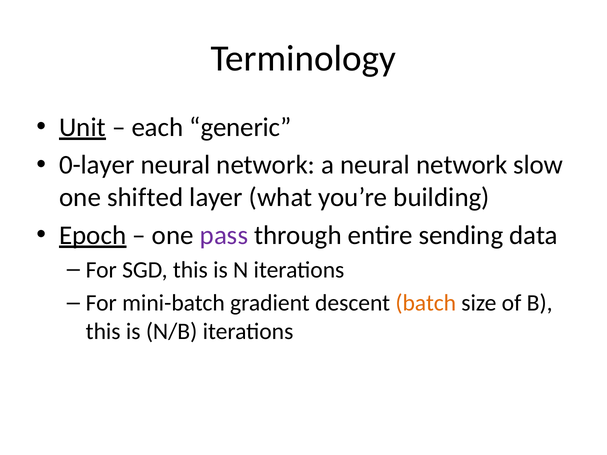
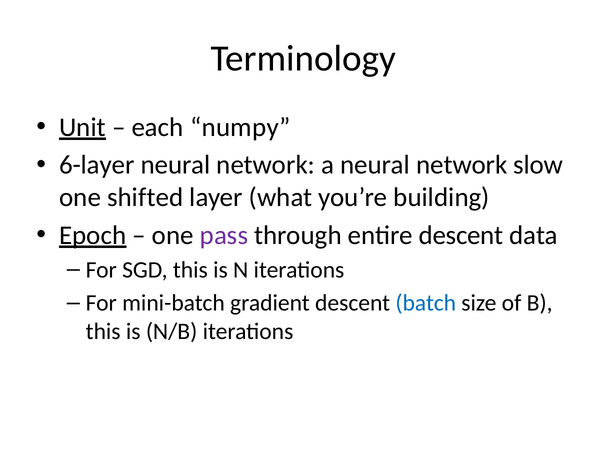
generic: generic -> numpy (240, 127)
0-layer: 0-layer -> 6-layer (97, 165)
entire sending: sending -> descent (461, 235)
batch colour: orange -> blue (426, 303)
